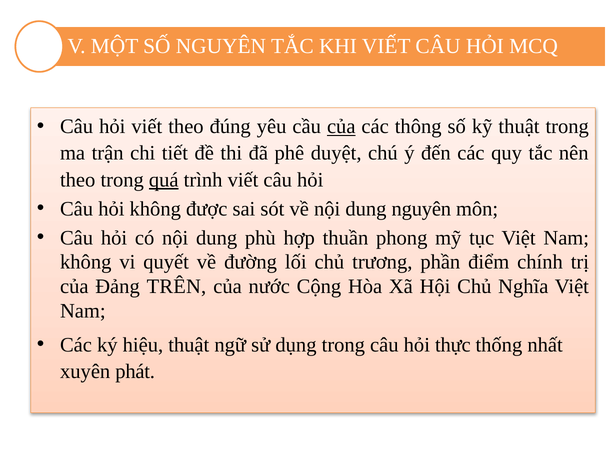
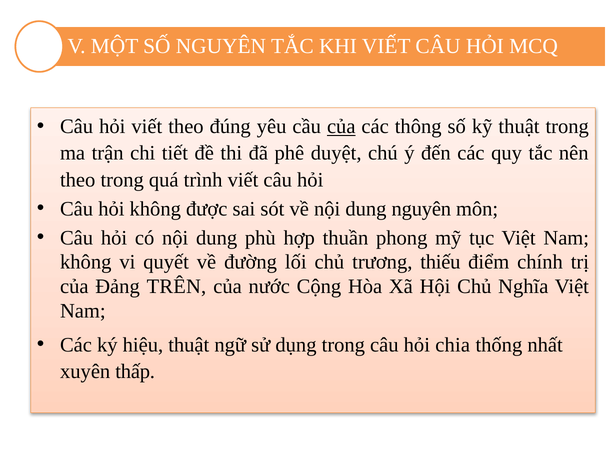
quá underline: present -> none (164, 180)
phần: phần -> thiếu (440, 262)
thực: thực -> chia (453, 345)
phát: phát -> thấp (135, 371)
